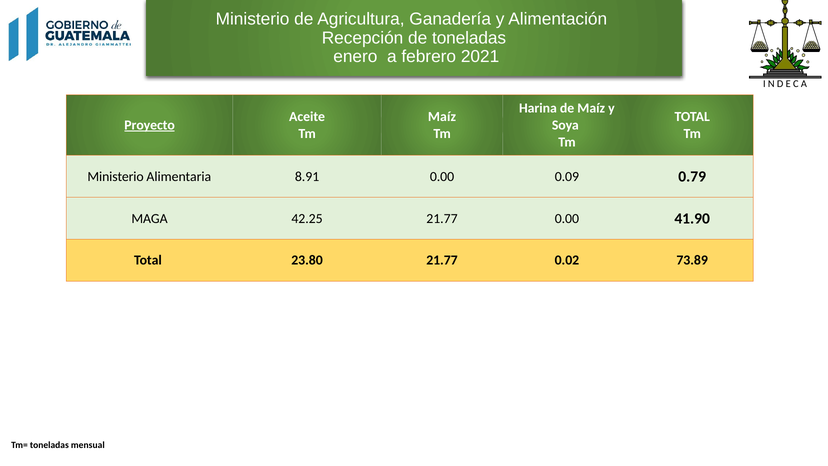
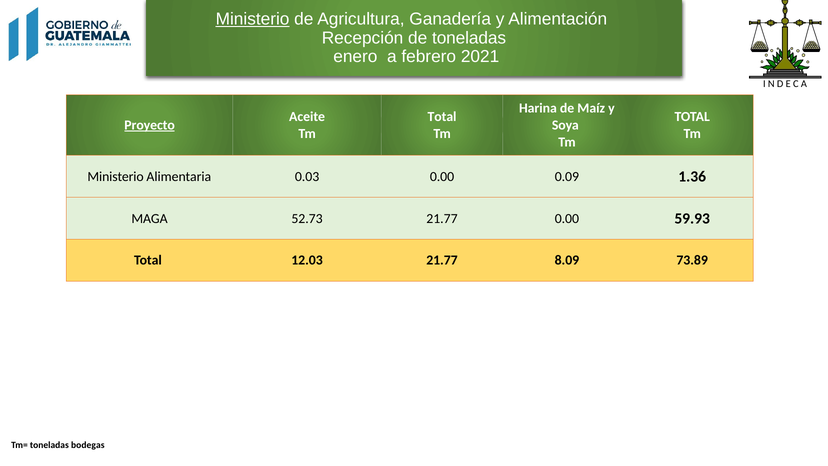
Ministerio underline: none -> present (253, 19)
Maíz: Maíz -> Total (442, 117)
8.91: 8.91 -> 0.03 (307, 176)
0.79: 0.79 -> 1.36 (692, 176)
42.25: 42.25 -> 52.73 (307, 218)
41.90: 41.90 -> 59.93 (692, 218)
23.80: 23.80 -> 12.03 (307, 260)
0.02: 0.02 -> 8.09 (567, 260)
mensual: mensual -> bodegas (88, 445)
